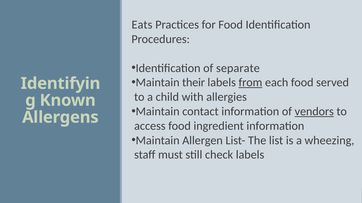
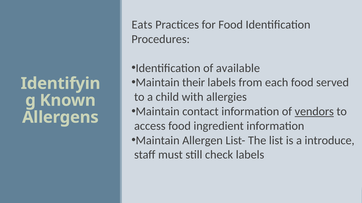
separate: separate -> available (238, 68)
from underline: present -> none (250, 83)
wheezing: wheezing -> introduce (330, 141)
